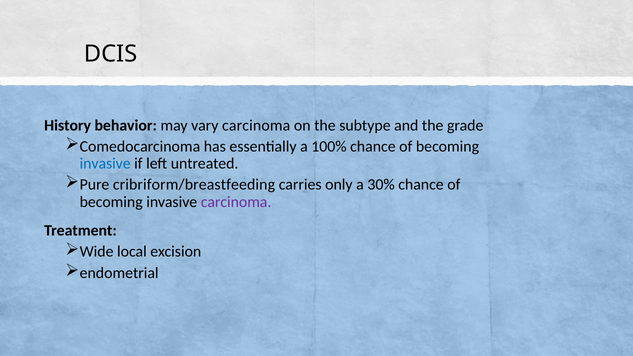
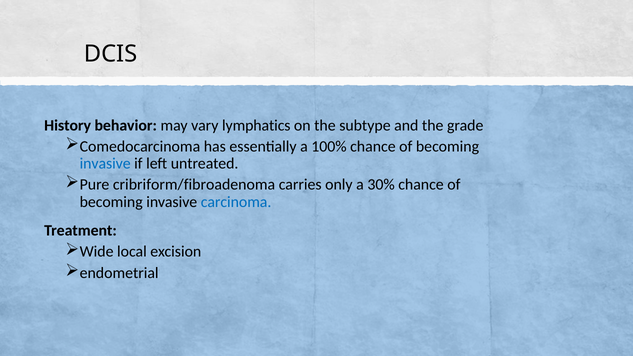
vary carcinoma: carcinoma -> lymphatics (256, 126)
cribriform/breastfeeding: cribriform/breastfeeding -> cribriform/fibroadenoma (194, 185)
carcinoma colour: purple -> blue (236, 202)
